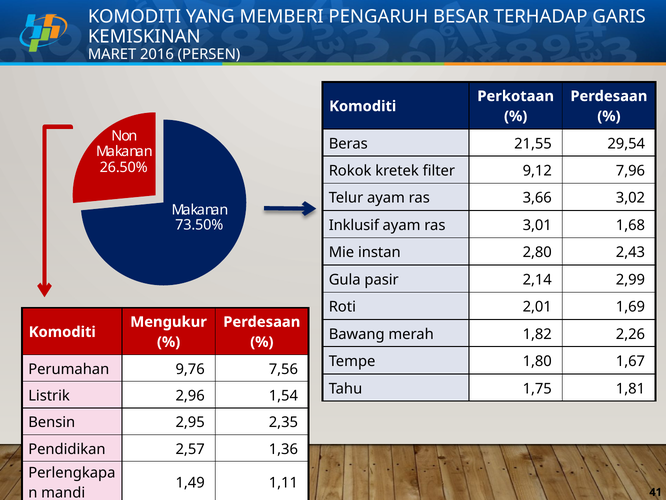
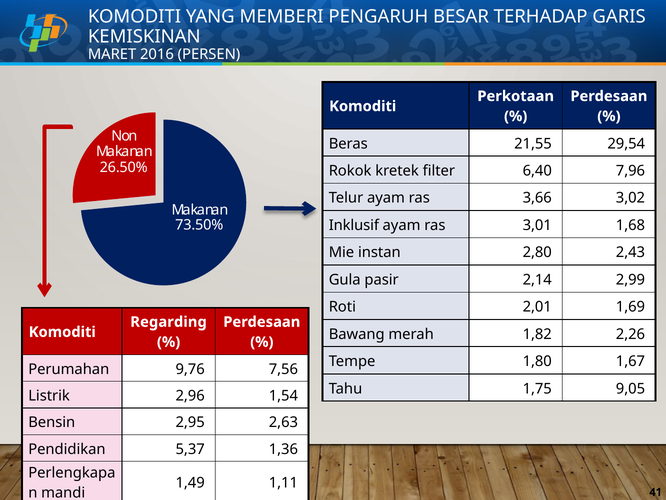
9,12: 9,12 -> 6,40 (537, 171)
Mengukur: Mengukur -> Regarding (169, 322)
1,81: 1,81 -> 9,05 (630, 388)
2,35: 2,35 -> 2,63 (283, 422)
2,57: 2,57 -> 5,37 (190, 449)
